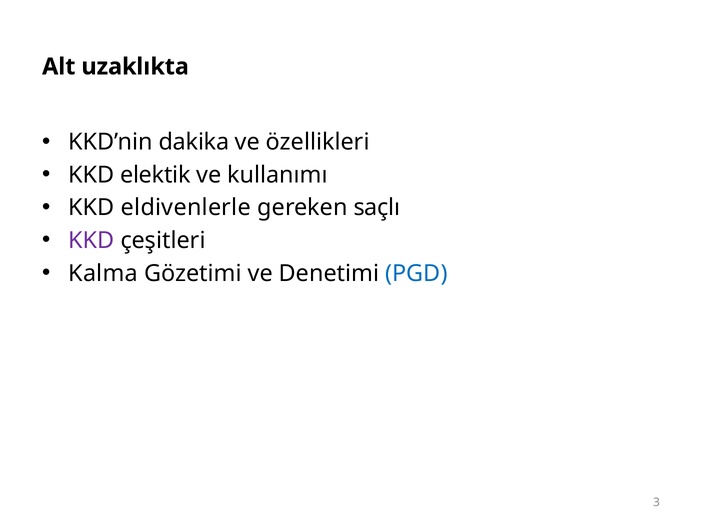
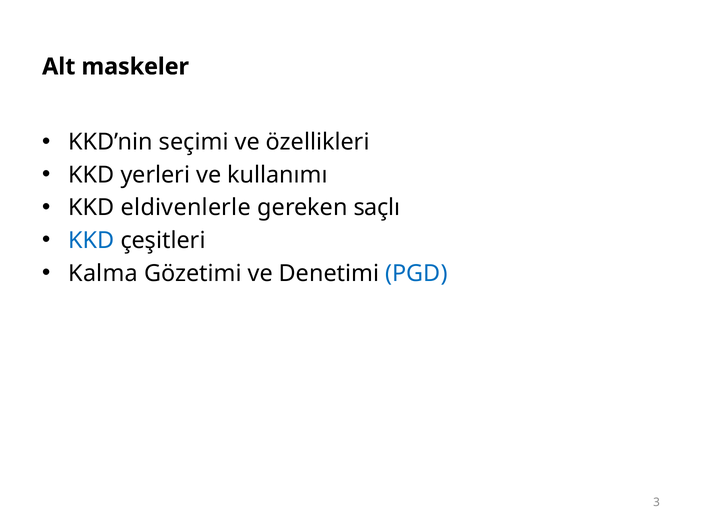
uzaklıkta: uzaklıkta -> maskeler (135, 67)
dakika: dakika -> seçimi (194, 142)
elektik: elektik -> yerleri (155, 175)
KKD colour: purple -> blue (91, 240)
